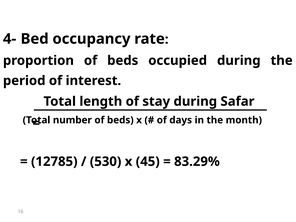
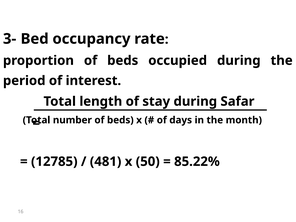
4-: 4- -> 3- (10, 39)
530: 530 -> 481 (106, 162)
45: 45 -> 50 (148, 162)
83.29%: 83.29% -> 85.22% (197, 162)
